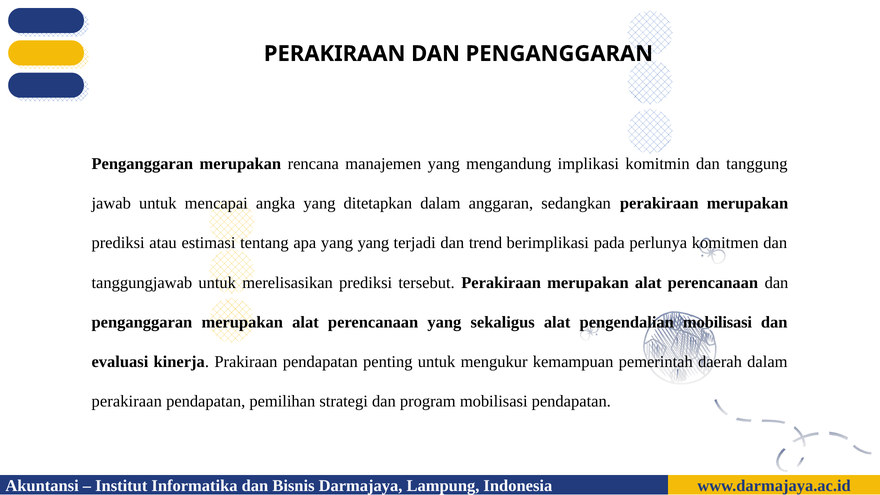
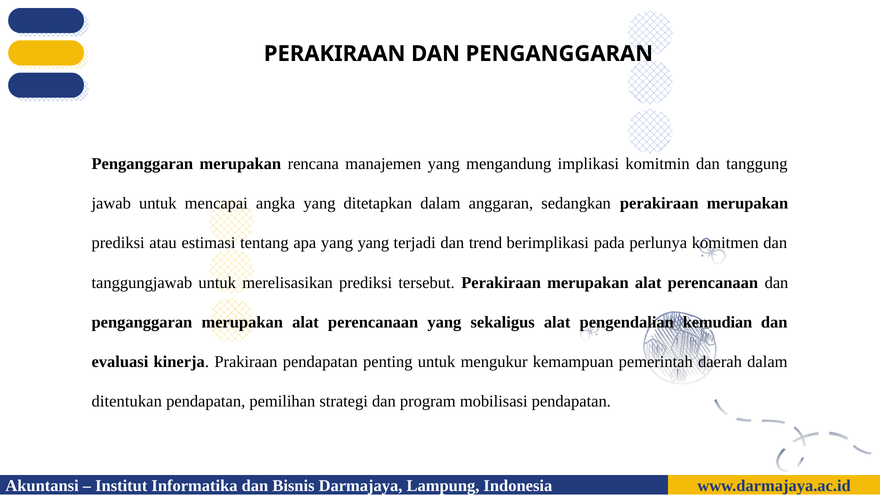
pengendalian mobilisasi: mobilisasi -> kemudian (717, 322)
perakiraan: perakiraan -> ditentukan (127, 401)
